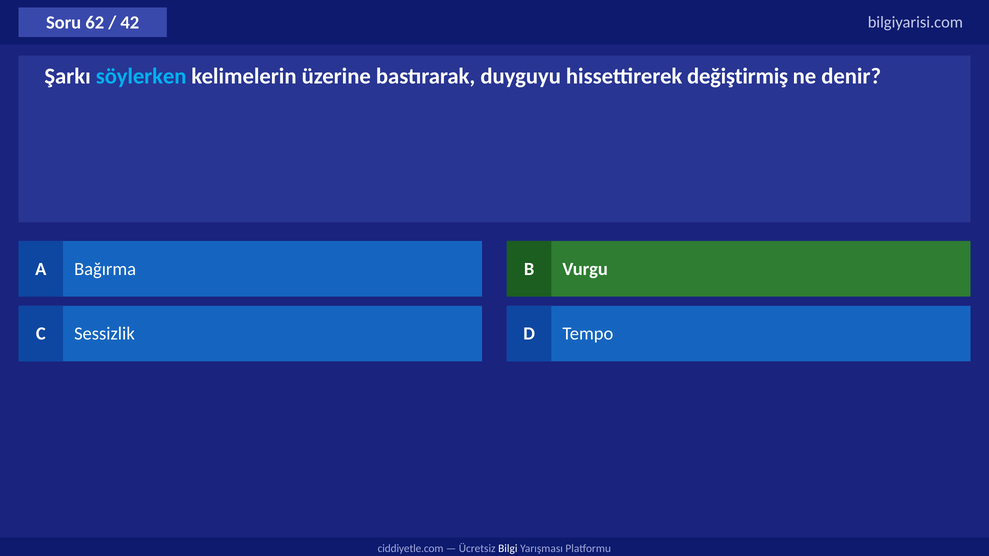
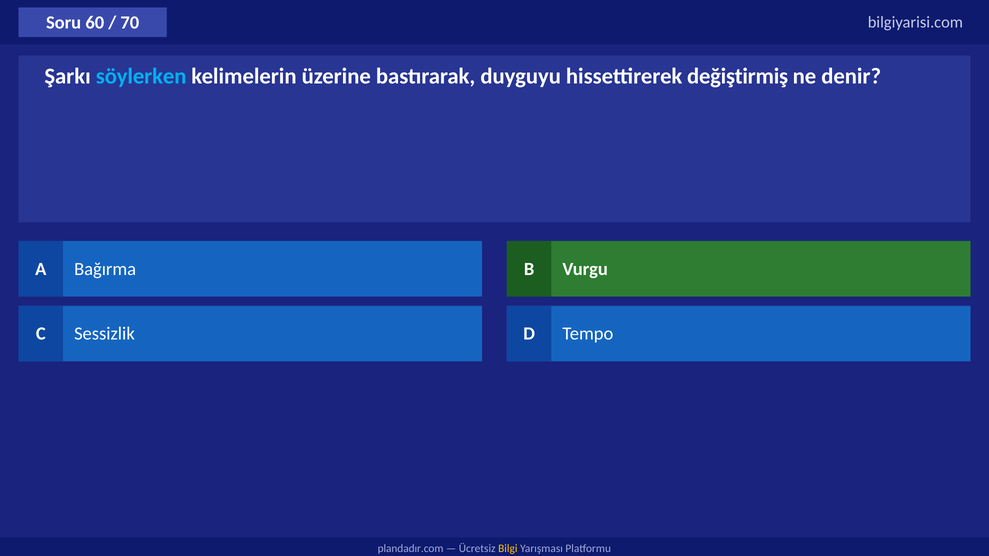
62: 62 -> 60 (95, 23)
42: 42 -> 70 (130, 23)
ciddiyetle.com: ciddiyetle.com -> plandadır.com (411, 549)
Bilgi colour: white -> yellow (508, 549)
